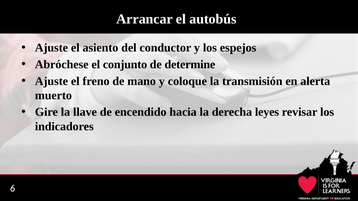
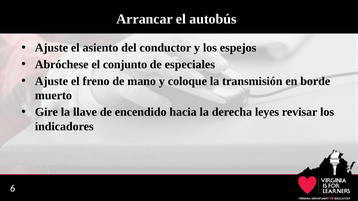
determine: determine -> especiales (190, 65)
alerta: alerta -> borde (315, 81)
